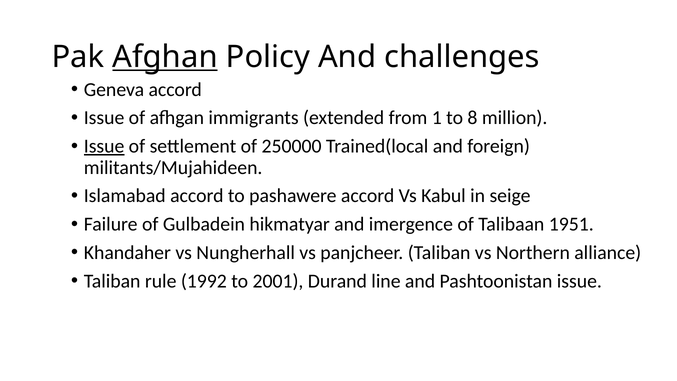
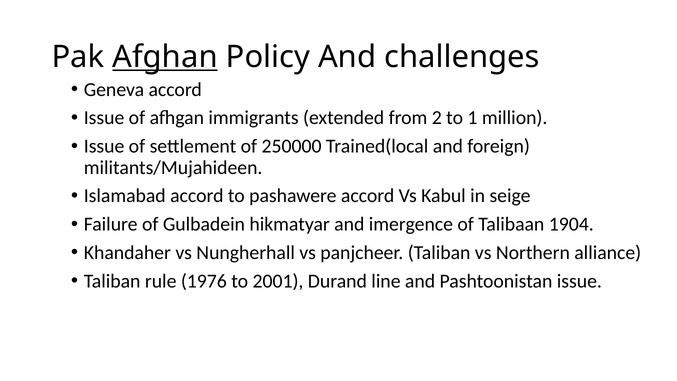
1: 1 -> 2 (437, 118)
8: 8 -> 1 (472, 118)
Issue underline: present -> none (104, 146)
1951: 1951 -> 1904 (571, 224)
1992: 1992 -> 1976 (204, 281)
